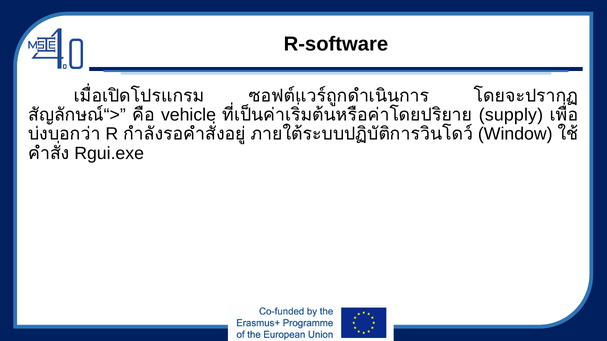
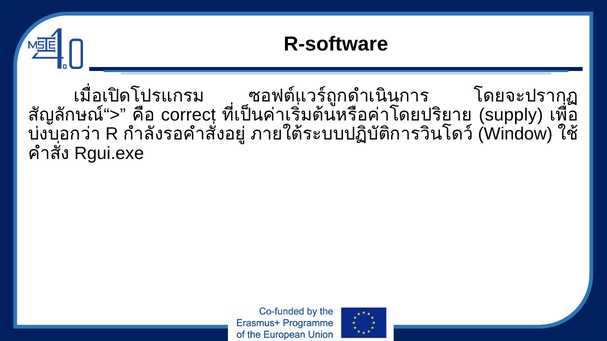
vehicle: vehicle -> correct (188, 115)
